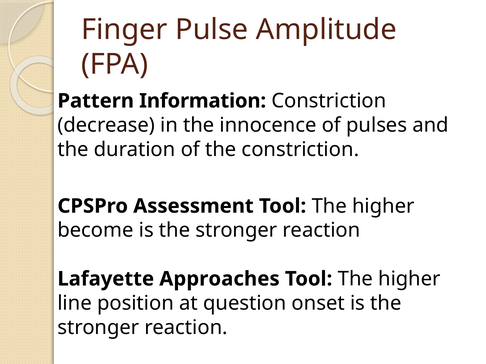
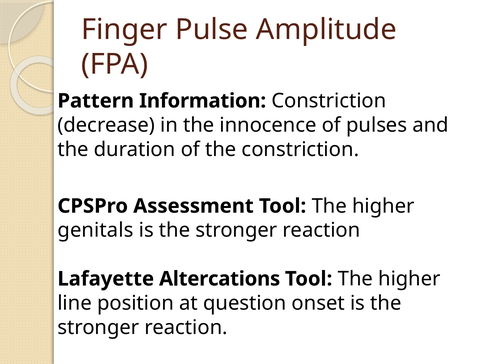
become: become -> genitals (95, 231)
Approaches: Approaches -> Altercations (220, 279)
